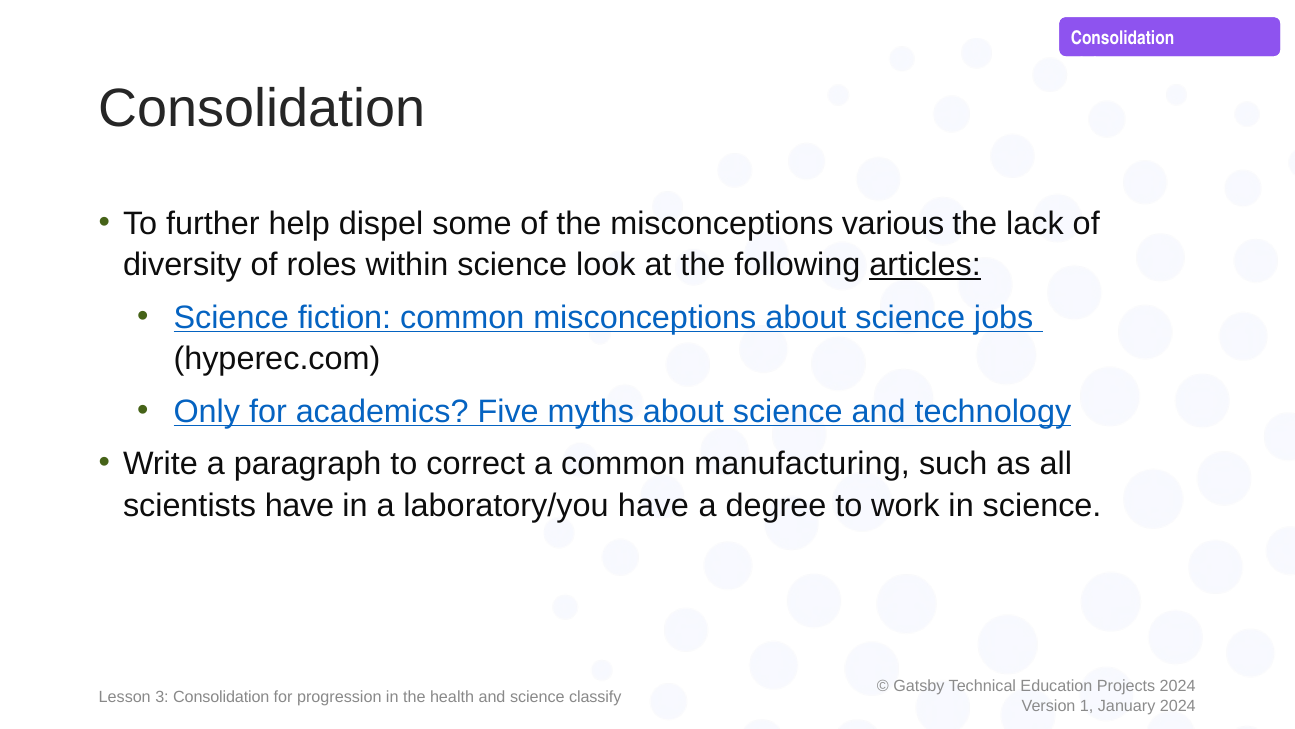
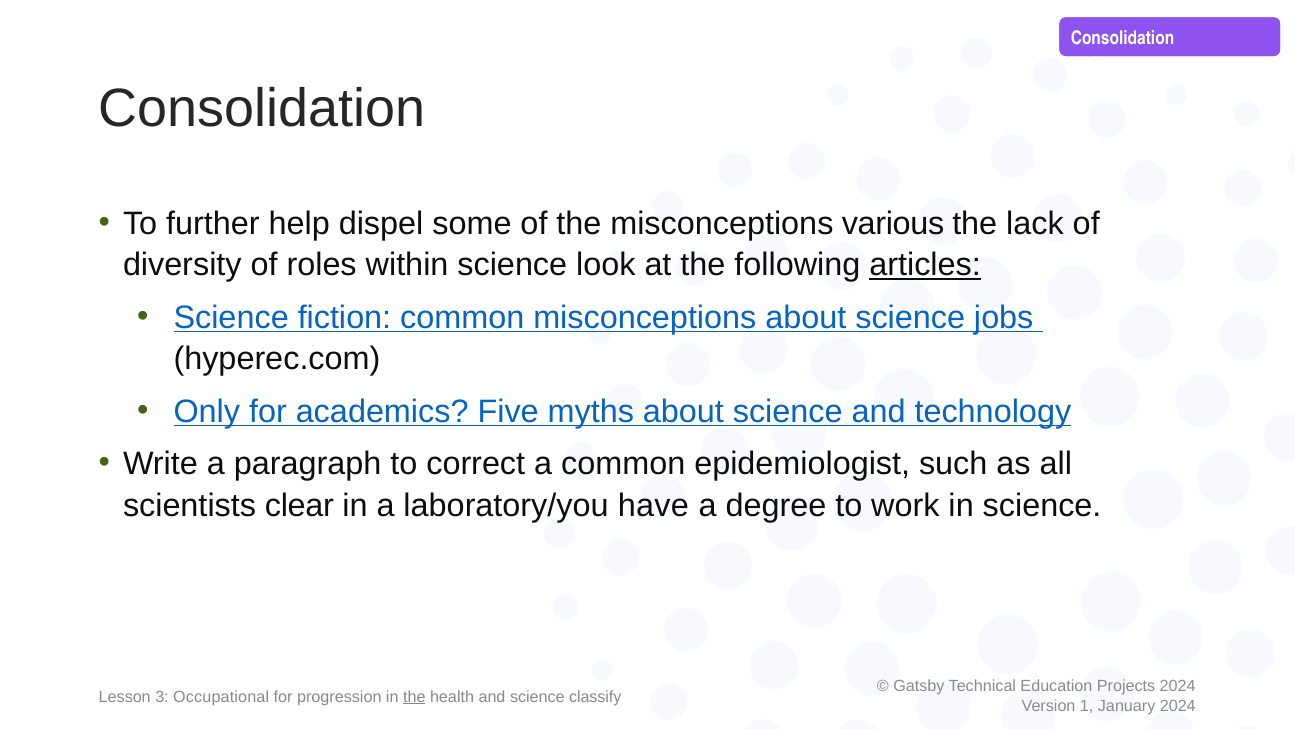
manufacturing: manufacturing -> epidemiologist (802, 463)
scientists have: have -> clear (299, 505)
3 Consolidation: Consolidation -> Occupational (221, 696)
the underline: none -> present (414, 696)
